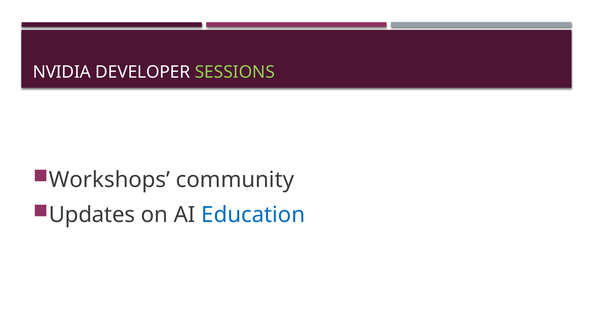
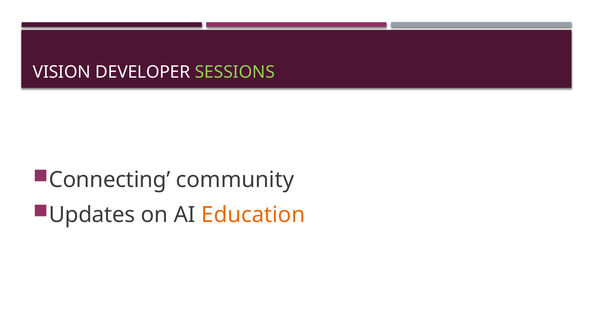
NVIDIA: NVIDIA -> VISION (62, 72)
Workshops: Workshops -> Connecting (110, 180)
Education colour: blue -> orange (253, 214)
